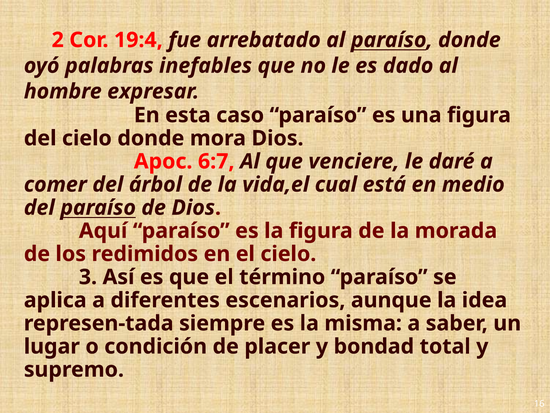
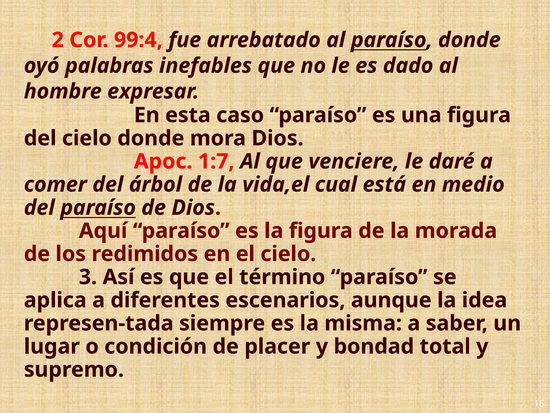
19:4: 19:4 -> 99:4 (138, 40)
6:7: 6:7 -> 1:7 (216, 161)
